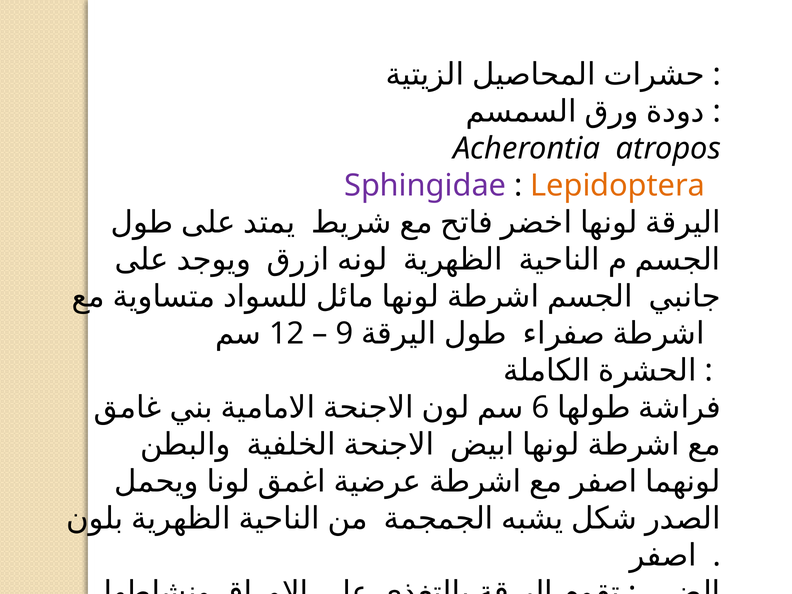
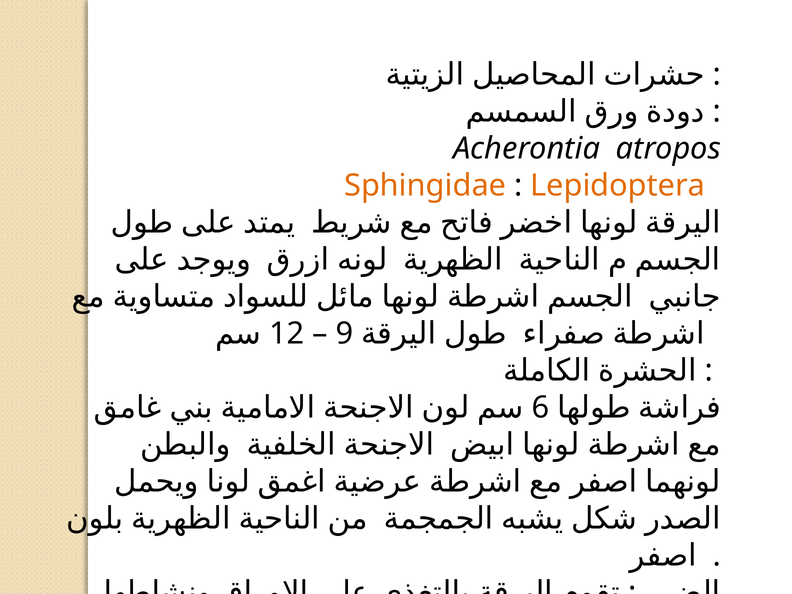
Sphingidae colour: purple -> orange (425, 186)
